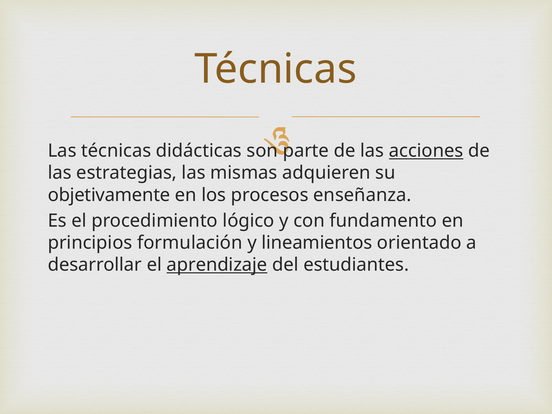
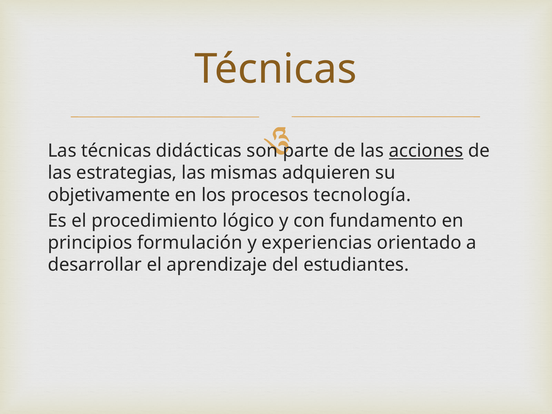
enseñanza: enseñanza -> tecnología (362, 195)
lineamientos: lineamientos -> experiencias (317, 243)
aprendizaje underline: present -> none (217, 265)
